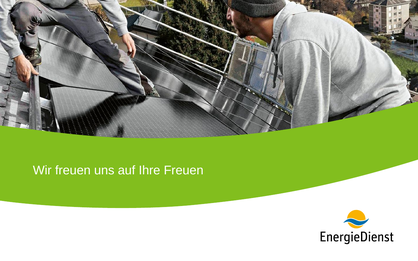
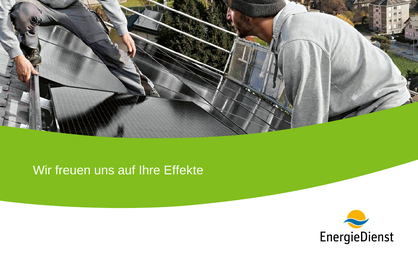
Ihre Freuen: Freuen -> Effekte (184, 170)
